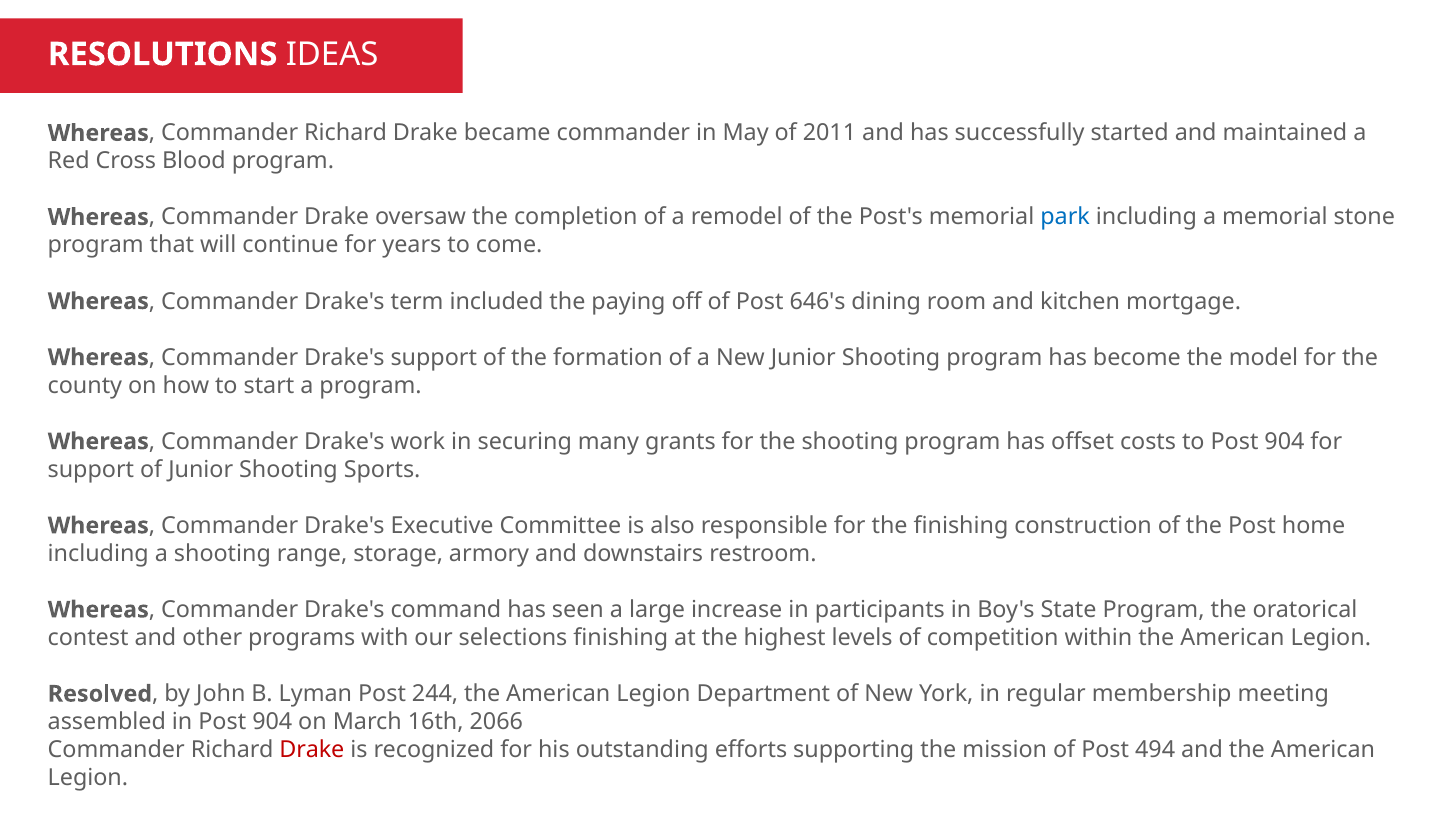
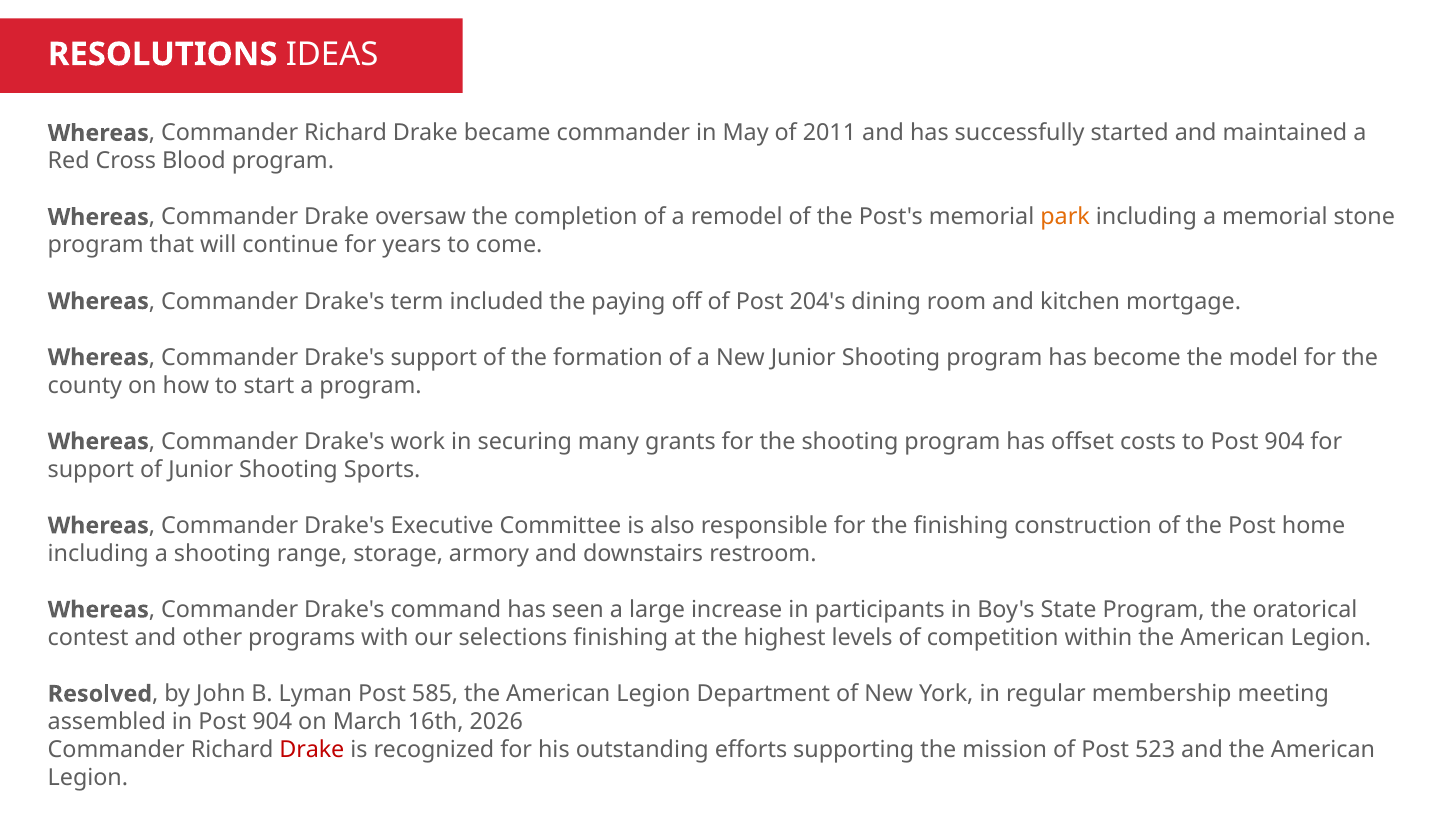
park colour: blue -> orange (1065, 217)
646's: 646's -> 204's (818, 301)
244: 244 -> 585 (435, 694)
2066: 2066 -> 2026 (496, 722)
494: 494 -> 523 (1155, 750)
